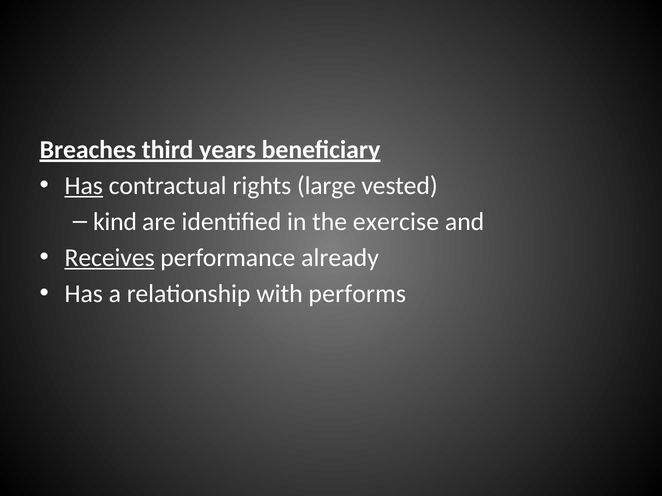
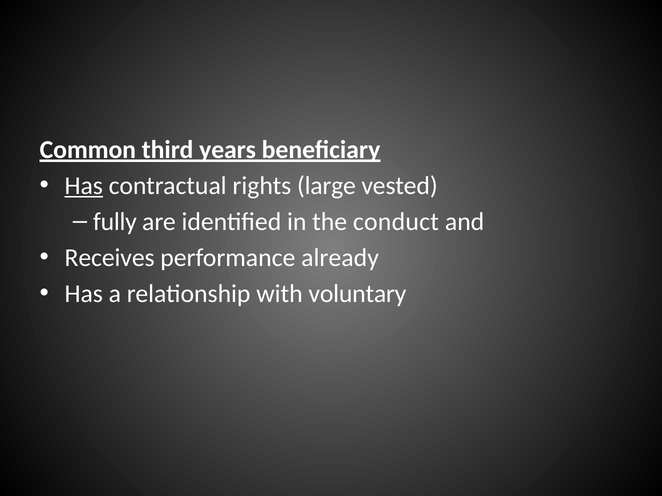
Breaches: Breaches -> Common (88, 150)
kind: kind -> fully (115, 222)
exercise: exercise -> conduct (396, 222)
Receives underline: present -> none (110, 258)
performs: performs -> voluntary (357, 294)
